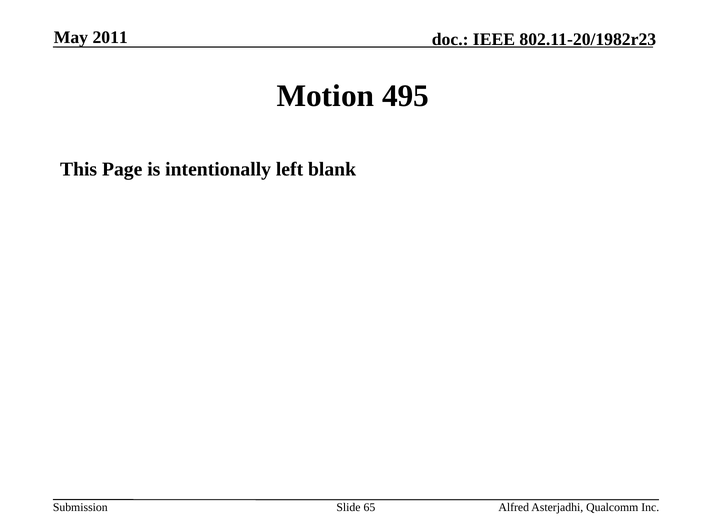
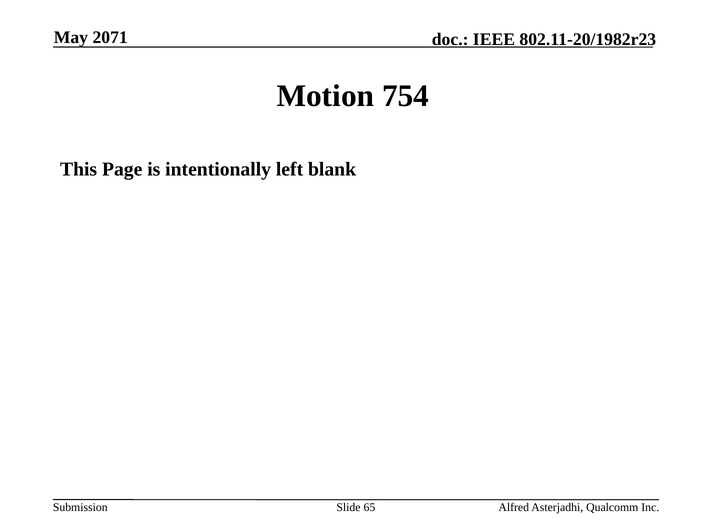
2011: 2011 -> 2071 (110, 37)
495: 495 -> 754 (406, 96)
